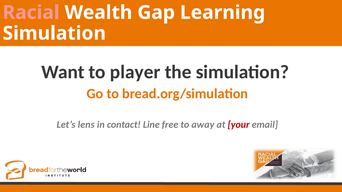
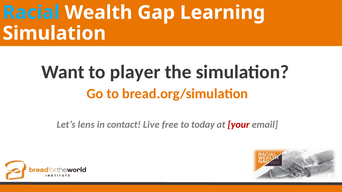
Racial colour: pink -> light blue (31, 13)
Line: Line -> Live (151, 125)
away: away -> today (203, 125)
